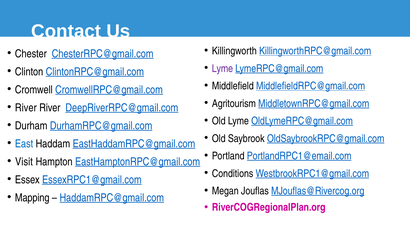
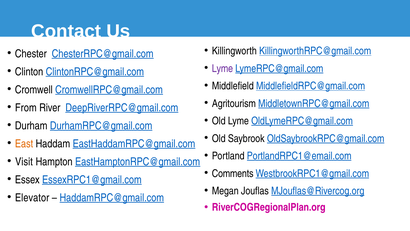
River: River -> From (26, 108)
East colour: blue -> orange (24, 144)
Conditions: Conditions -> Comments (233, 173)
Mapping: Mapping -> Elevator (32, 197)
